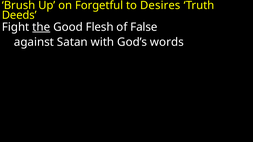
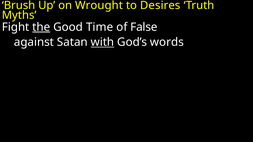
Forgetful: Forgetful -> Wrought (99, 5)
Deeds: Deeds -> Myths (19, 15)
Flesh: Flesh -> Time (100, 27)
with underline: none -> present (102, 42)
